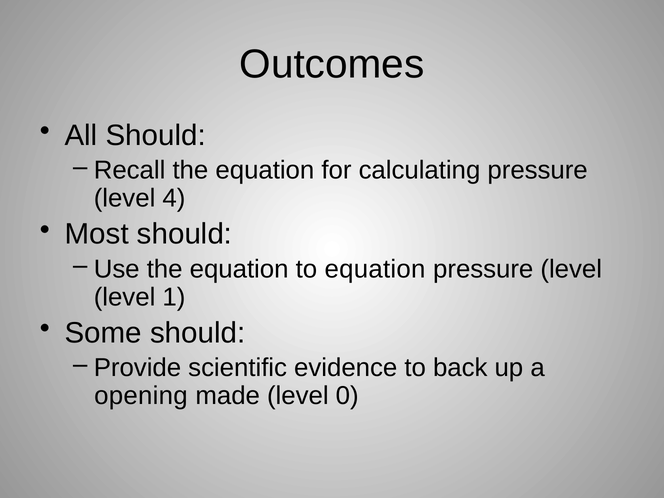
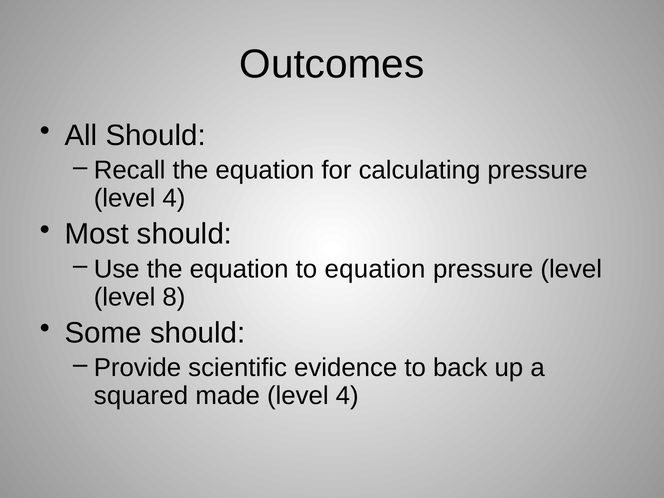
1: 1 -> 8 (174, 297)
opening: opening -> squared (141, 396)
made level 0: 0 -> 4 (347, 396)
